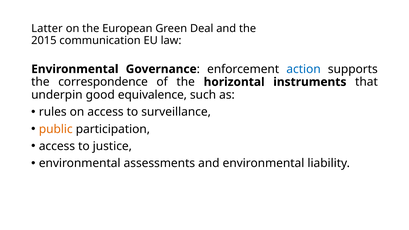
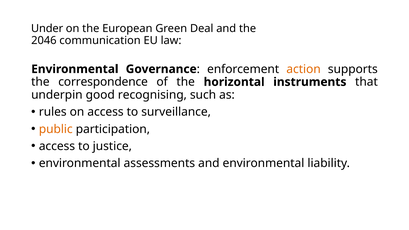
Latter: Latter -> Under (47, 28)
2015: 2015 -> 2046 (44, 40)
action colour: blue -> orange (304, 69)
equivalence: equivalence -> recognising (152, 95)
